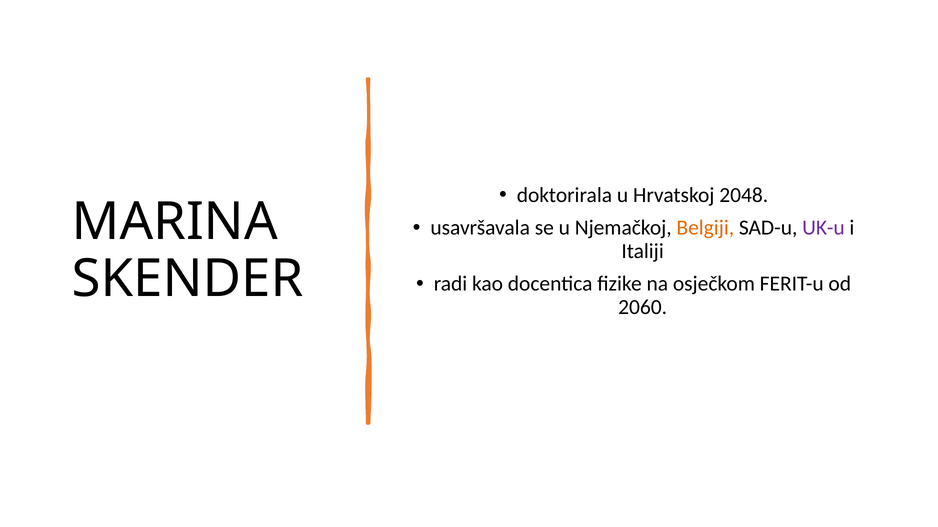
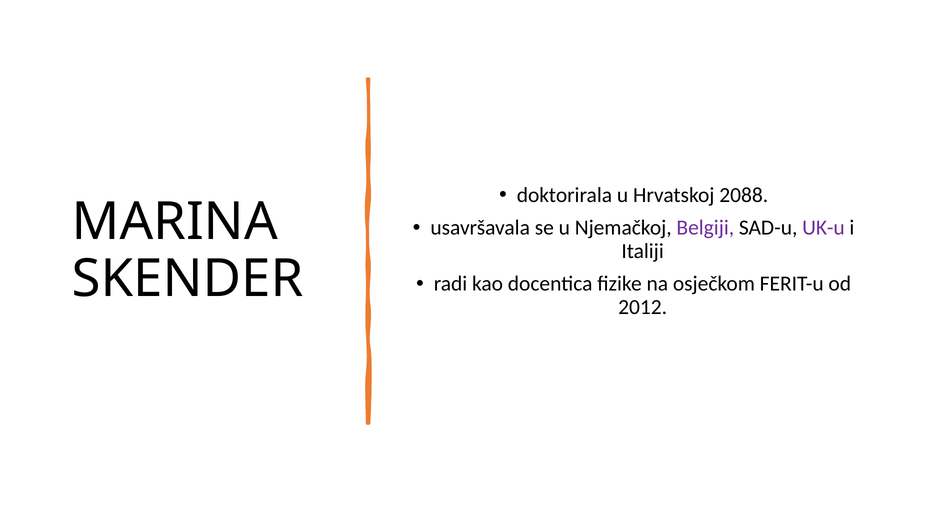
2048: 2048 -> 2088 (744, 195)
Belgiji colour: orange -> purple (705, 228)
2060: 2060 -> 2012 (643, 307)
